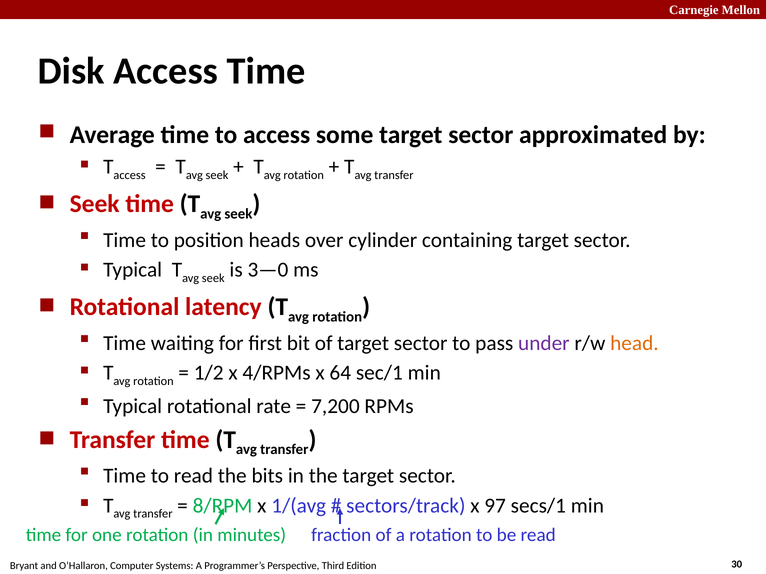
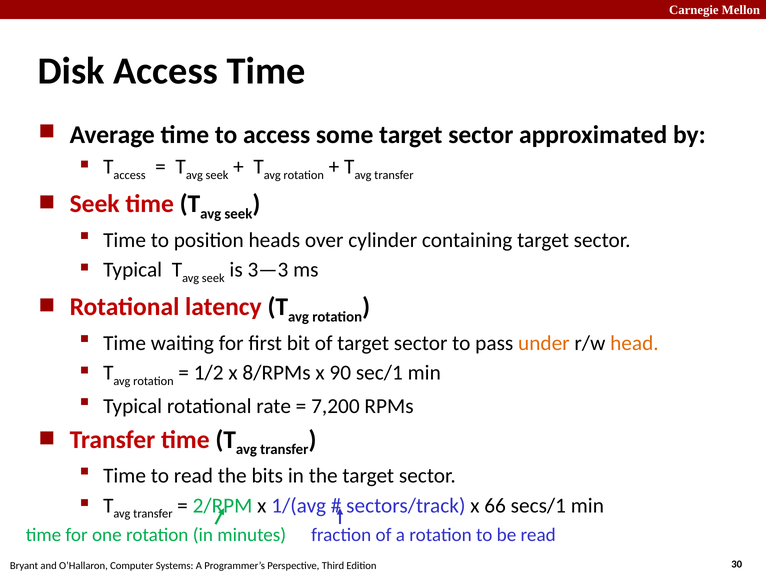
3—0: 3—0 -> 3—3 (268, 270)
under colour: purple -> orange (544, 343)
4/RPMs: 4/RPMs -> 8/RPMs (277, 373)
64: 64 -> 90 (340, 373)
8/RPM: 8/RPM -> 2/RPM (223, 506)
97: 97 -> 66 (495, 506)
